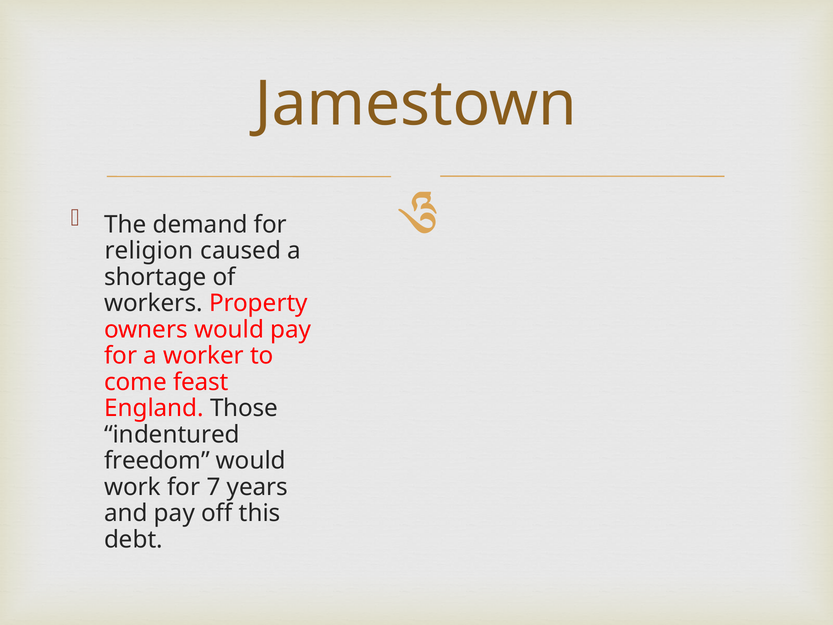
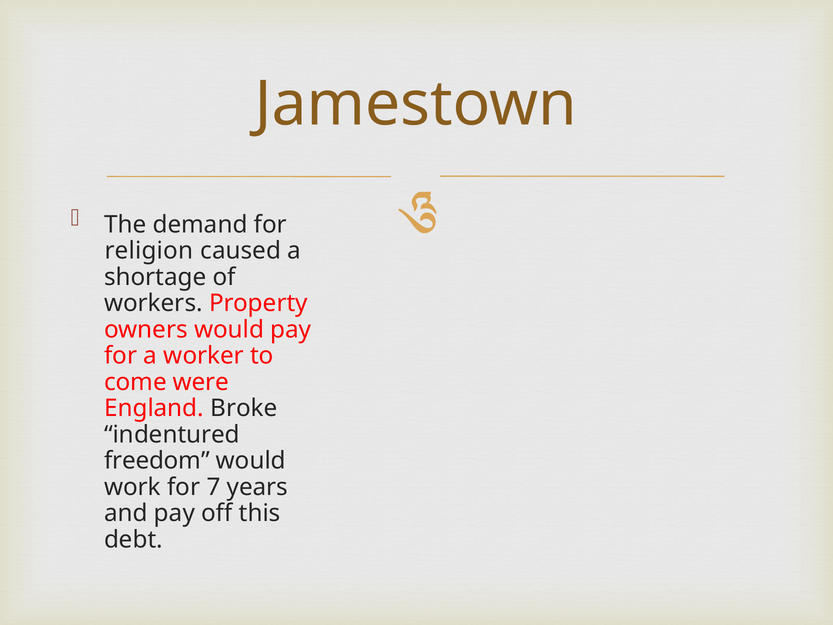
feast: feast -> were (201, 382)
Those: Those -> Broke (244, 408)
